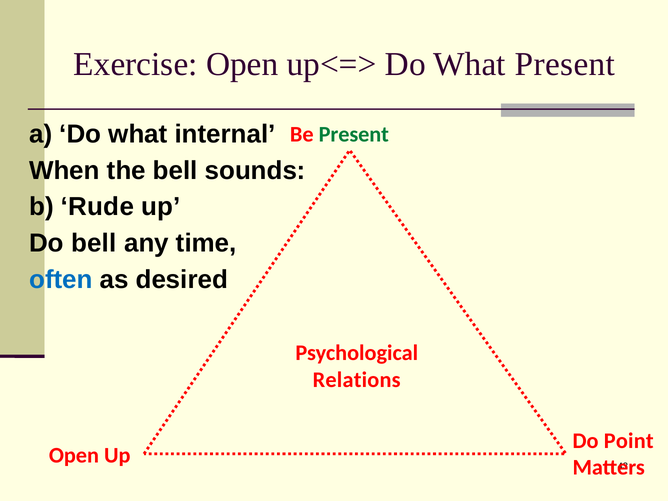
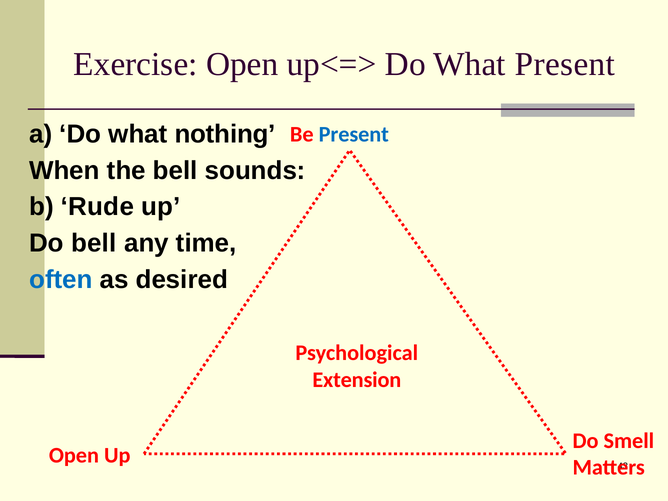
internal: internal -> nothing (225, 134)
Present colour: green -> blue (354, 135)
Relations: Relations -> Extension (357, 380)
Point: Point -> Smell (629, 441)
